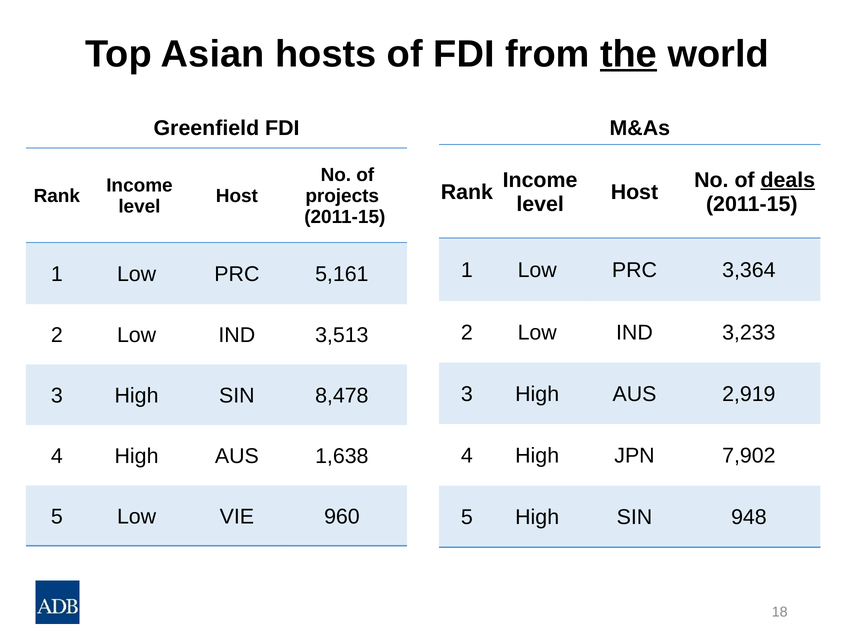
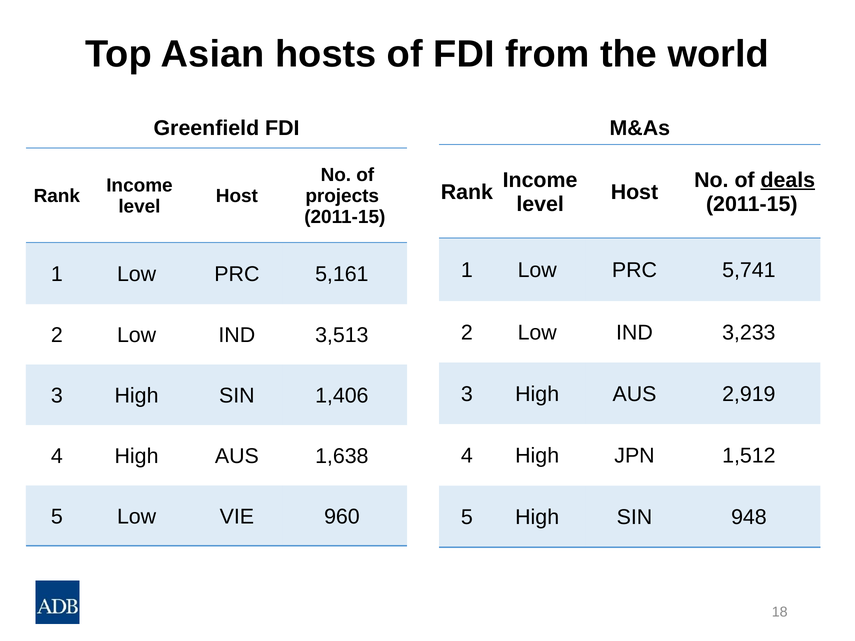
the underline: present -> none (629, 54)
3,364: 3,364 -> 5,741 (749, 270)
8,478: 8,478 -> 1,406 (342, 396)
7,902: 7,902 -> 1,512 (749, 456)
